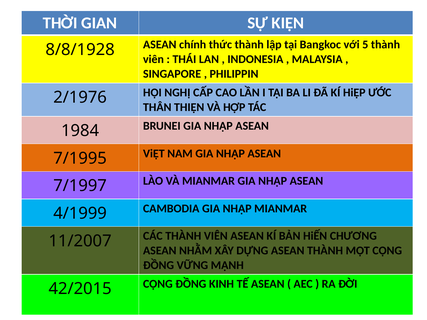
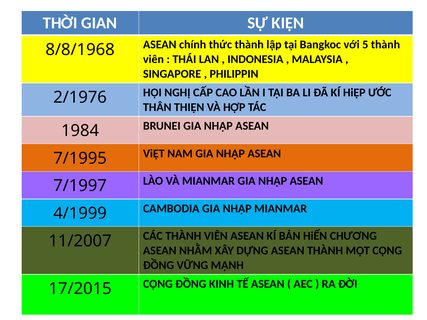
8/8/1928: 8/8/1928 -> 8/8/1968 (80, 50)
42/2015: 42/2015 -> 17/2015 (80, 289)
